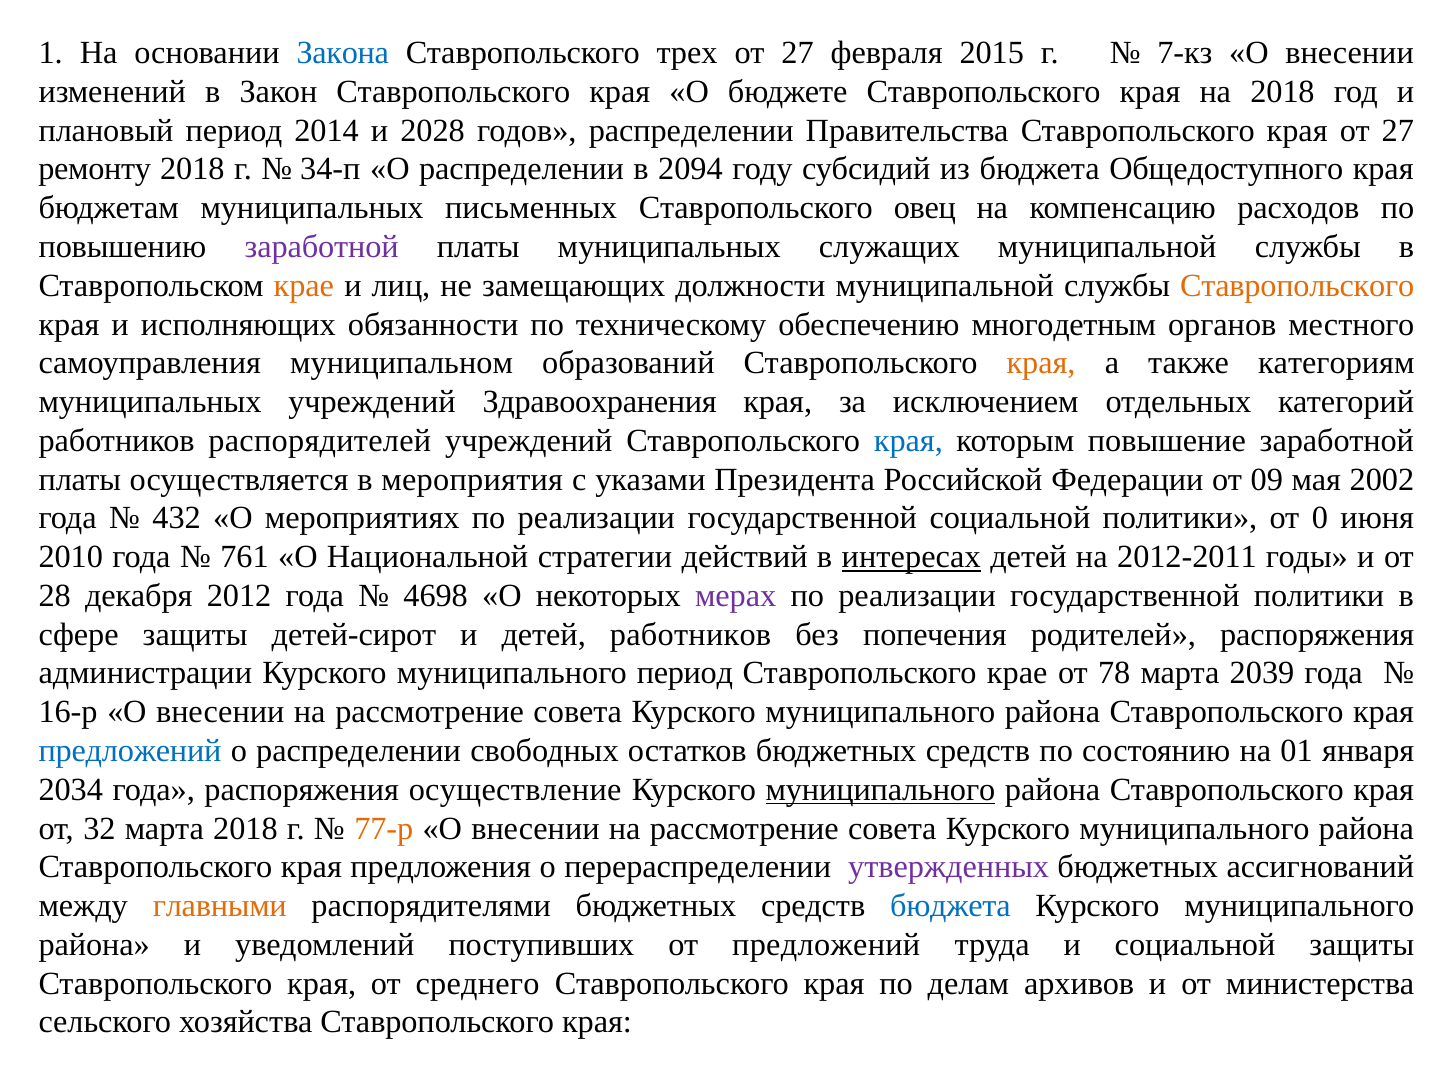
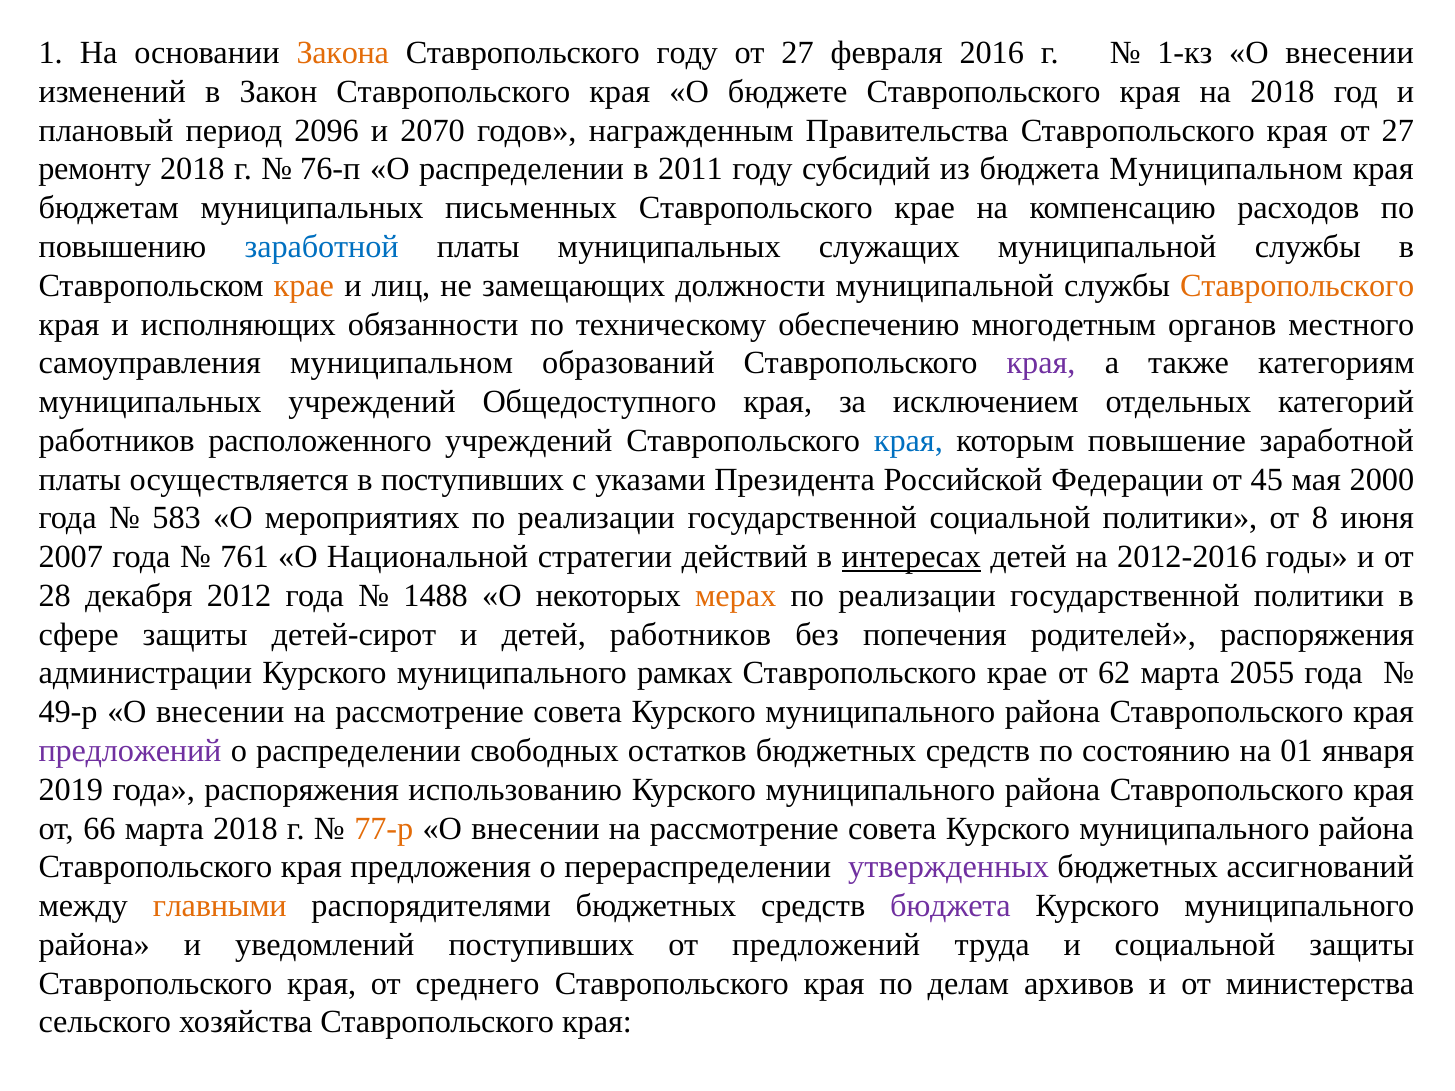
Закона colour: blue -> orange (343, 53)
Ставропольского трех: трех -> году (687, 53)
2015: 2015 -> 2016 (992, 53)
7-кз: 7-кз -> 1-кз (1185, 53)
2014: 2014 -> 2096 (327, 131)
2028: 2028 -> 2070 (433, 131)
годов распределении: распределении -> награжденным (691, 131)
34-п: 34-п -> 76-п (330, 169)
2094: 2094 -> 2011 (690, 169)
бюджета Общедоступного: Общедоступного -> Муниципальном (1226, 169)
овец: овец -> крае (925, 208)
заработной colour: purple -> blue (322, 247)
края colour: orange -> purple (1041, 363)
Здравоохранения: Здравоохранения -> Общедоступного (600, 402)
распорядителей: распорядителей -> расположенного (320, 441)
в мероприятия: мероприятия -> поступивших (473, 480)
09: 09 -> 45 (1267, 480)
2002: 2002 -> 2000 (1382, 480)
432: 432 -> 583 (177, 518)
0: 0 -> 8 (1320, 518)
2010: 2010 -> 2007 (71, 557)
2012-2011: 2012-2011 -> 2012-2016 (1187, 557)
4698: 4698 -> 1488 (436, 596)
мерах colour: purple -> orange (736, 596)
муниципального период: период -> рамках (685, 673)
78: 78 -> 62 (1114, 673)
2039: 2039 -> 2055 (1262, 673)
16-р: 16-р -> 49-р (68, 712)
предложений colour: blue -> purple (130, 751)
2034: 2034 -> 2019 (71, 790)
осуществление: осуществление -> использованию (515, 790)
муниципального underline: present -> none (880, 790)
32: 32 -> 66 (99, 829)
бюджета colour: blue -> purple (950, 906)
